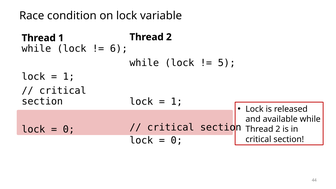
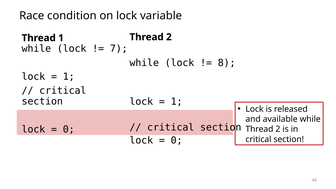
6: 6 -> 7 (119, 49)
5: 5 -> 8 (227, 63)
